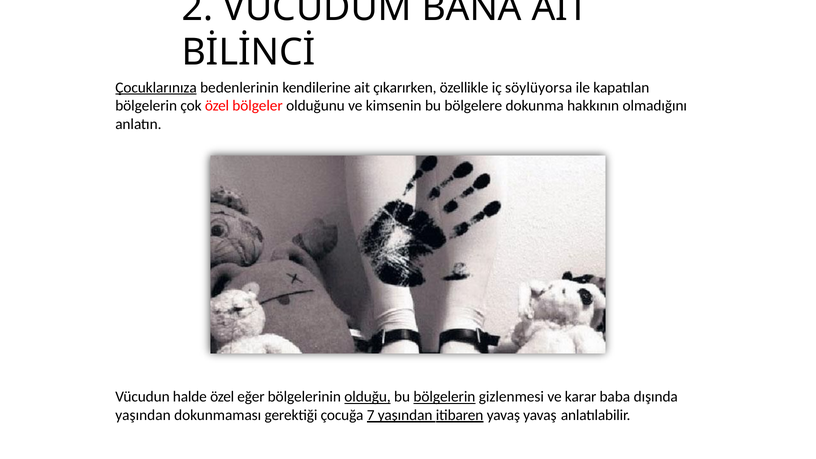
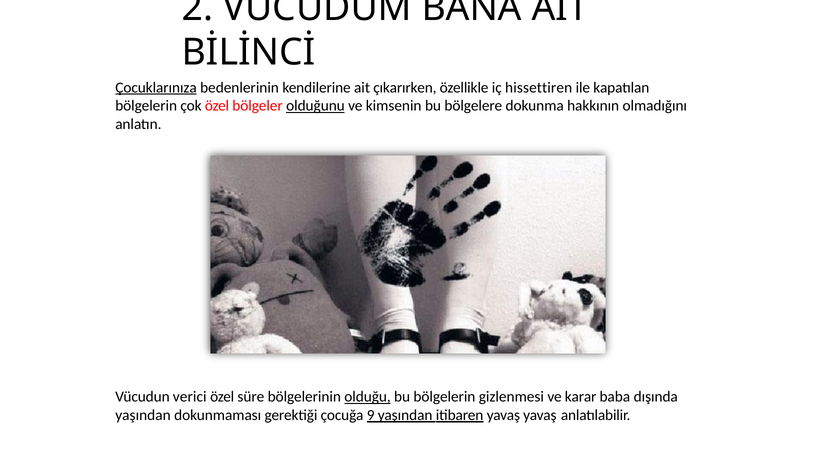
söylüyorsa: söylüyorsa -> hissettiren (539, 88)
olduğunu underline: none -> present (315, 106)
halde: halde -> verici (190, 397)
eğer: eğer -> süre (251, 397)
bölgelerin underline: present -> none (444, 397)
7: 7 -> 9 (371, 415)
